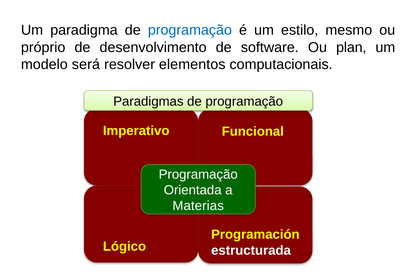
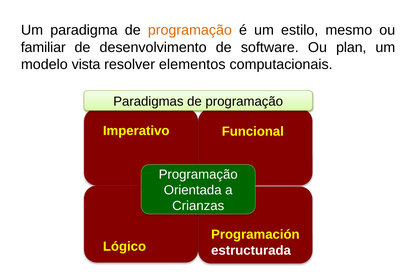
programação colour: blue -> orange (190, 30)
próprio: próprio -> familiar (43, 47)
será: será -> vista (86, 64)
Materias: Materias -> Crianzas (198, 206)
